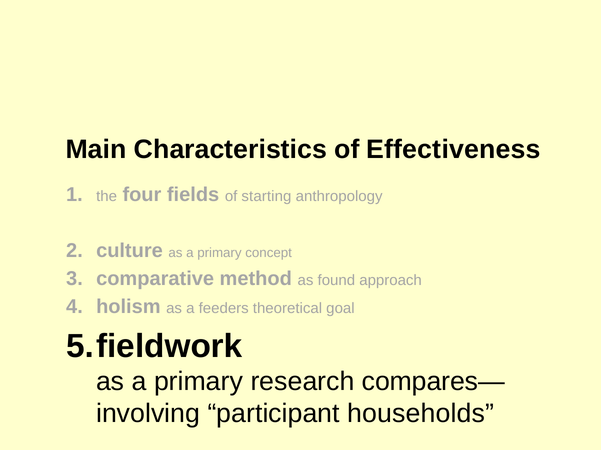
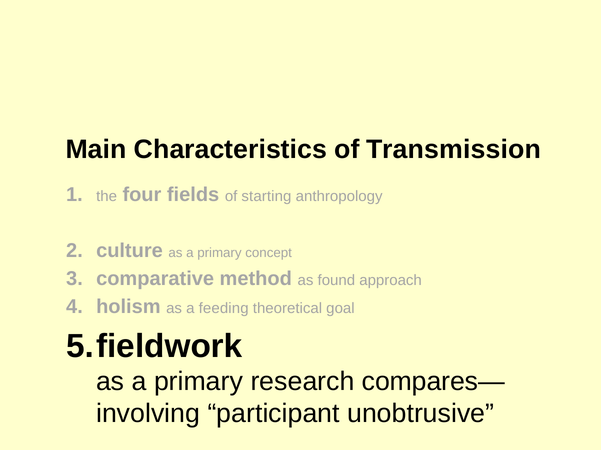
Effectiveness: Effectiveness -> Transmission (453, 150)
feeders: feeders -> feeding (224, 309)
households: households -> unobtrusive (421, 414)
